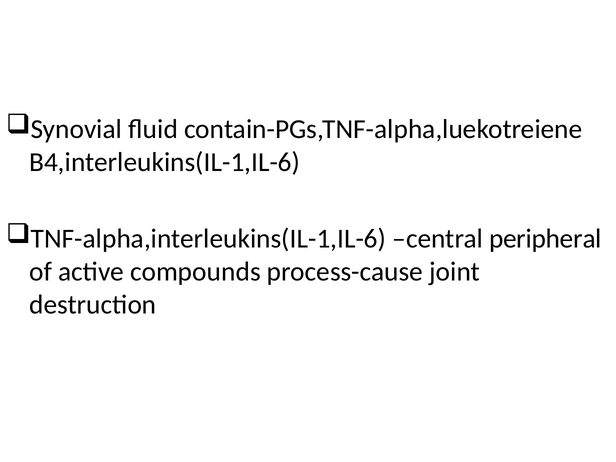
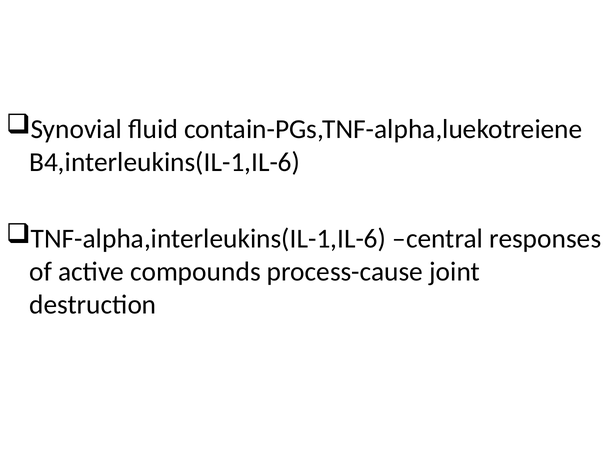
peripheral: peripheral -> responses (545, 239)
